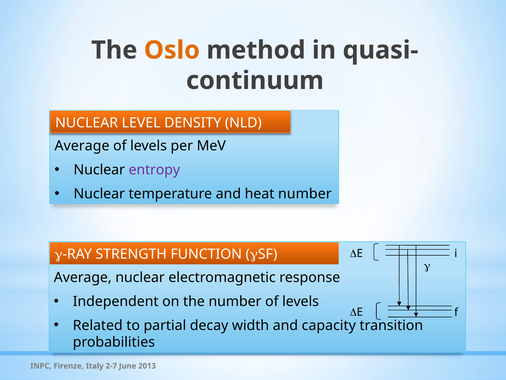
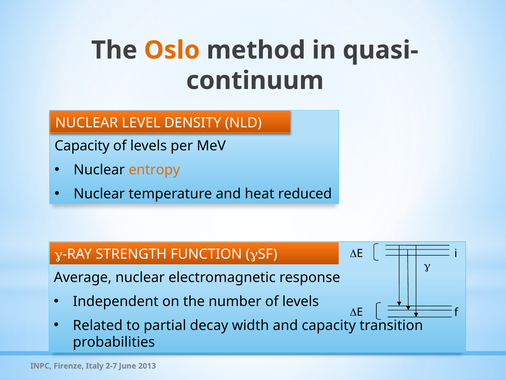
Average: Average -> Capacity (82, 146)
entropy colour: purple -> orange (154, 170)
heat number: number -> reduced (305, 194)
